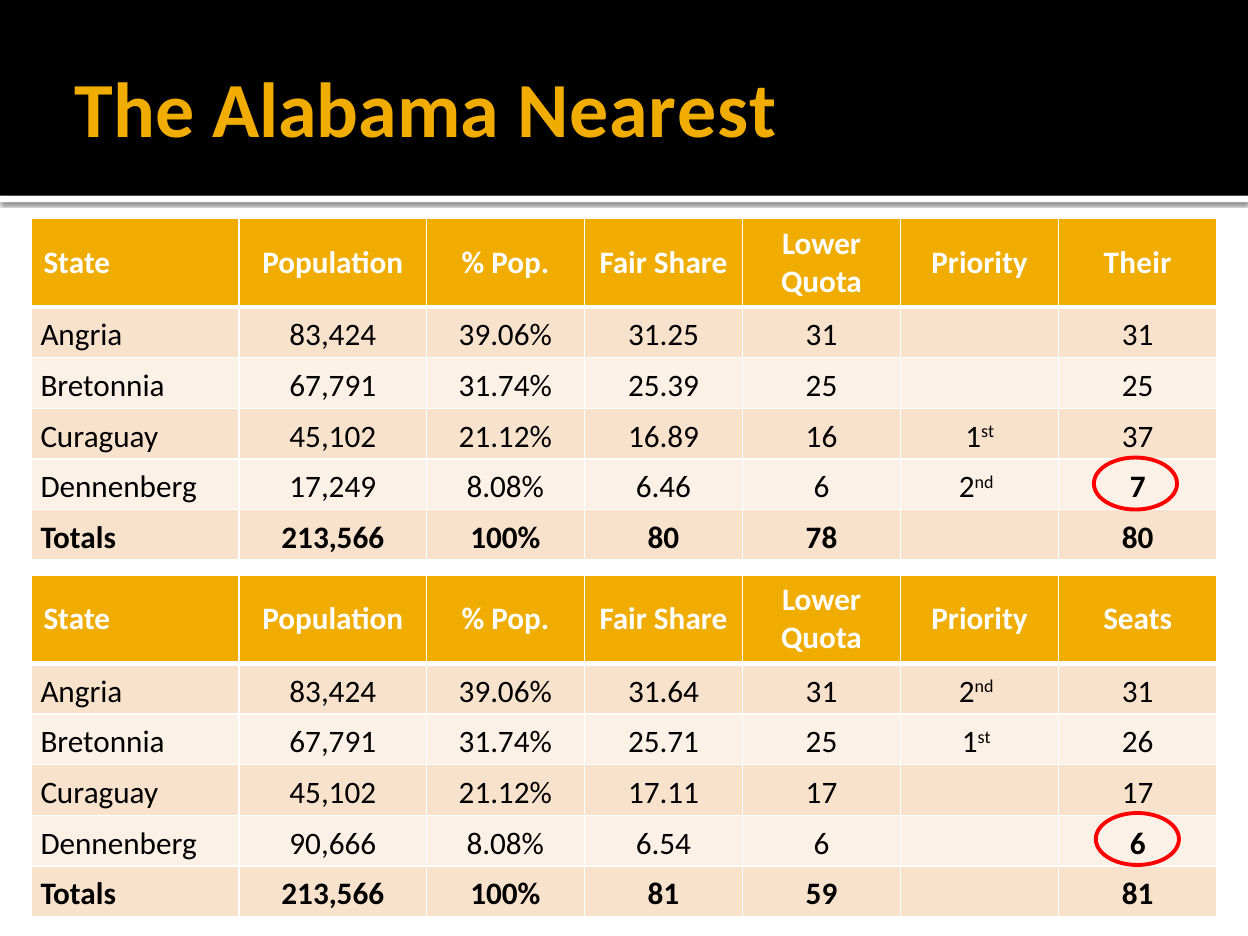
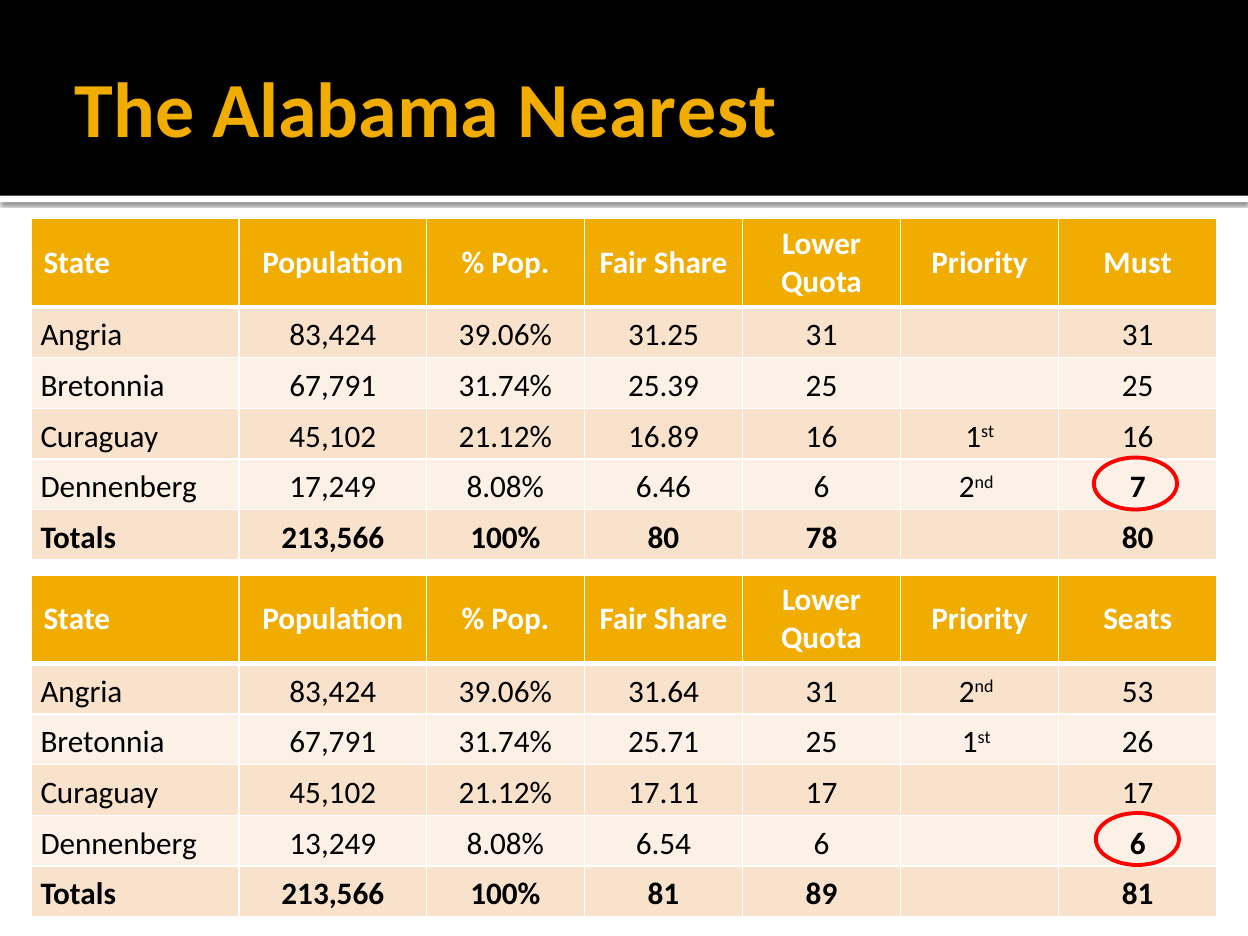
Their: Their -> Must (1138, 263)
1st 37: 37 -> 16 (1138, 437)
2nd 31: 31 -> 53 (1138, 692)
90,666: 90,666 -> 13,249 (333, 844)
59: 59 -> 89 (822, 894)
